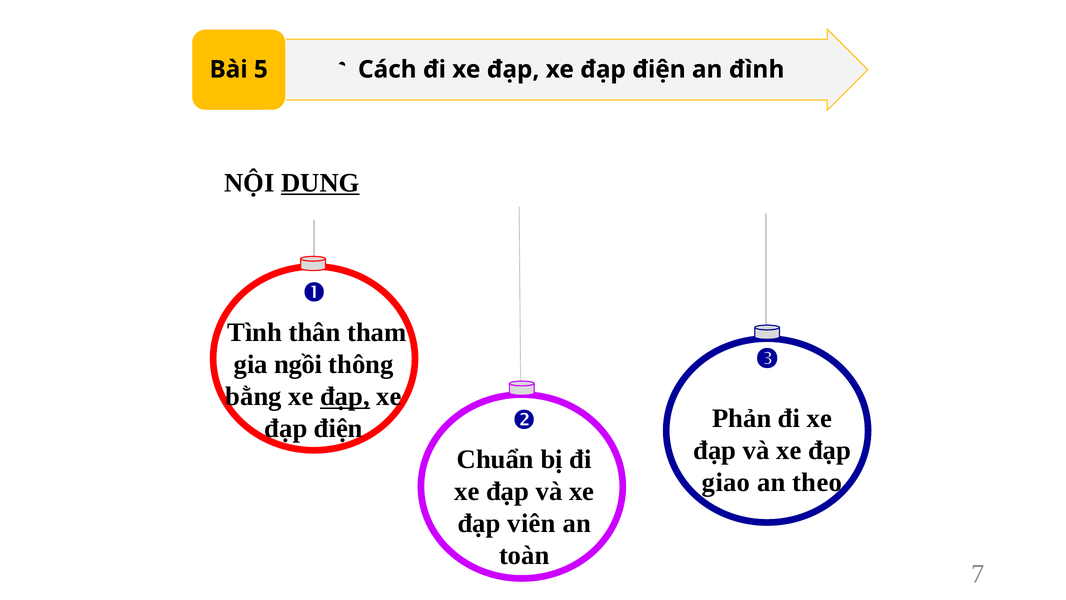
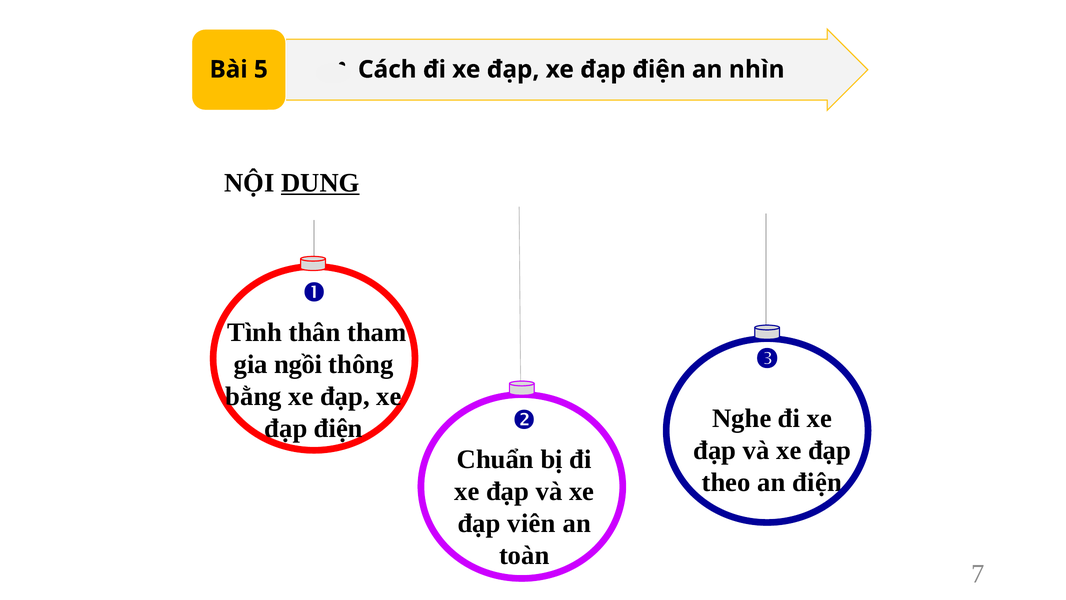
đình: đình -> nhìn (757, 69)
đạp underline: present -> none (345, 396)
Phản: Phản -> Nghe (742, 418)
giao: giao -> theo (726, 482)
an theo: theo -> điện (817, 482)
